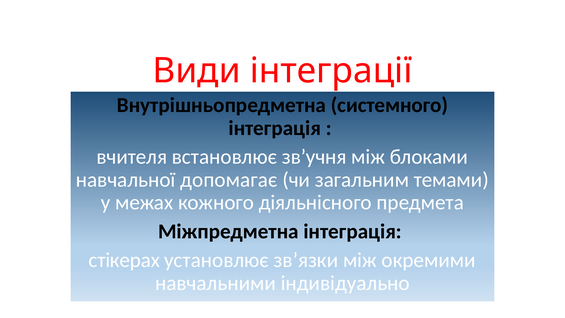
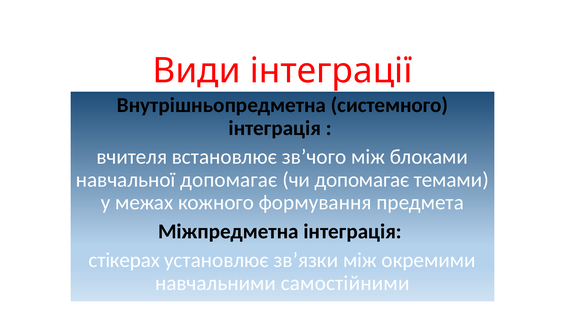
зв’учня: зв’учня -> зв’чого (314, 157)
чи загальним: загальним -> допомагає (362, 180)
діяльнісного: діяльнісного -> формування (315, 202)
індивідуально: індивідуально -> самостійними (345, 283)
